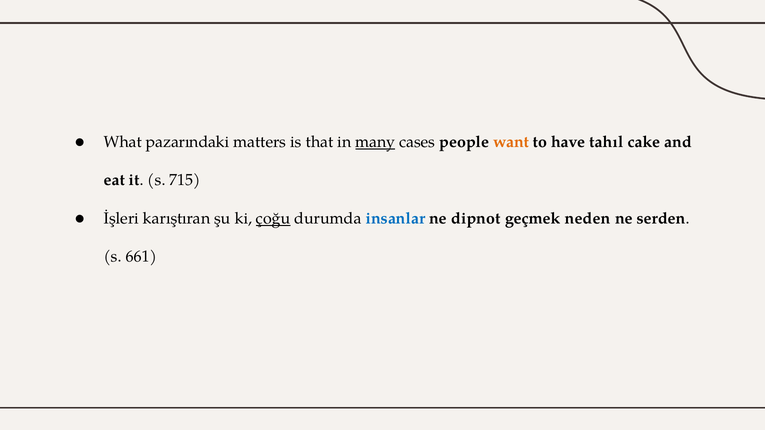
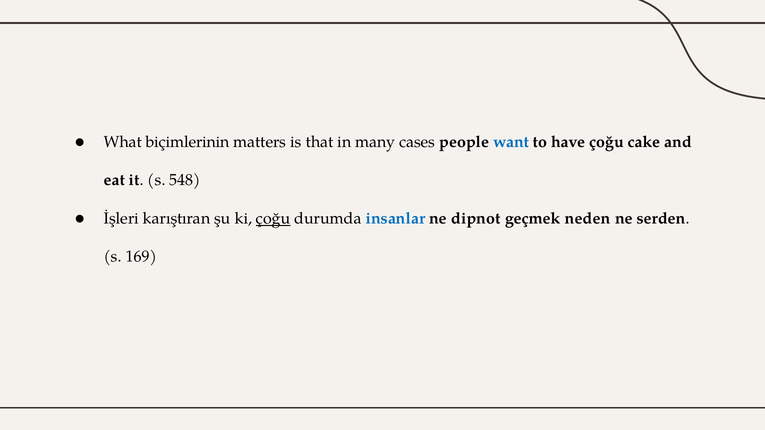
pazarındaki: pazarındaki -> biçimlerinin (188, 142)
many underline: present -> none (375, 142)
want colour: orange -> blue (511, 142)
have tahıl: tahıl -> çoğu (606, 142)
715: 715 -> 548 (185, 180)
661: 661 -> 169 (141, 257)
